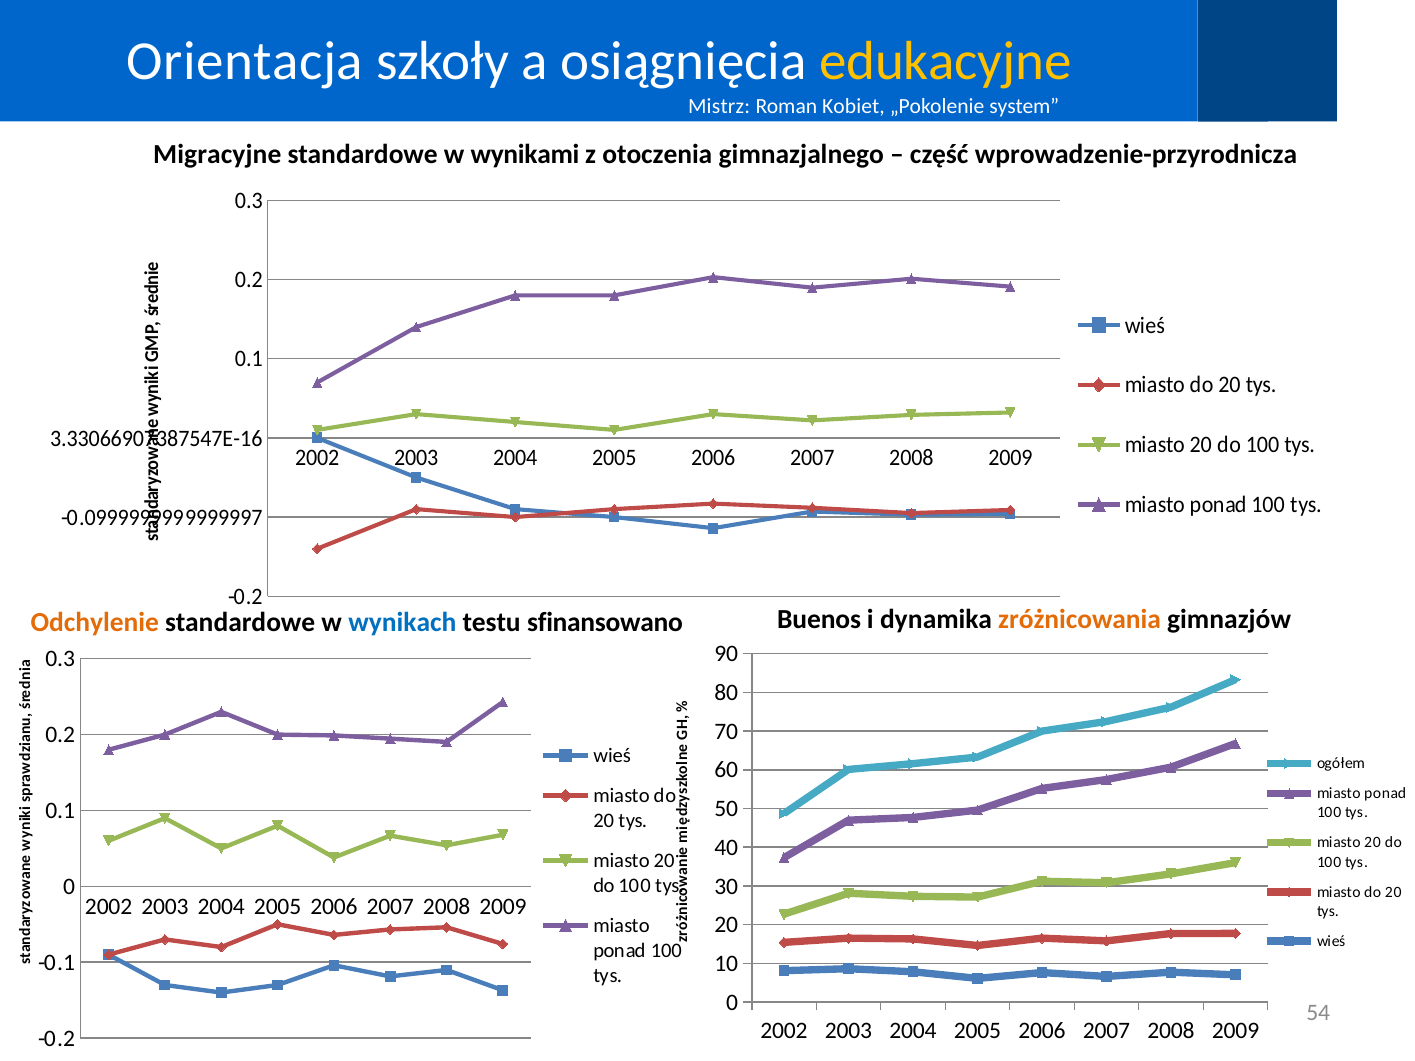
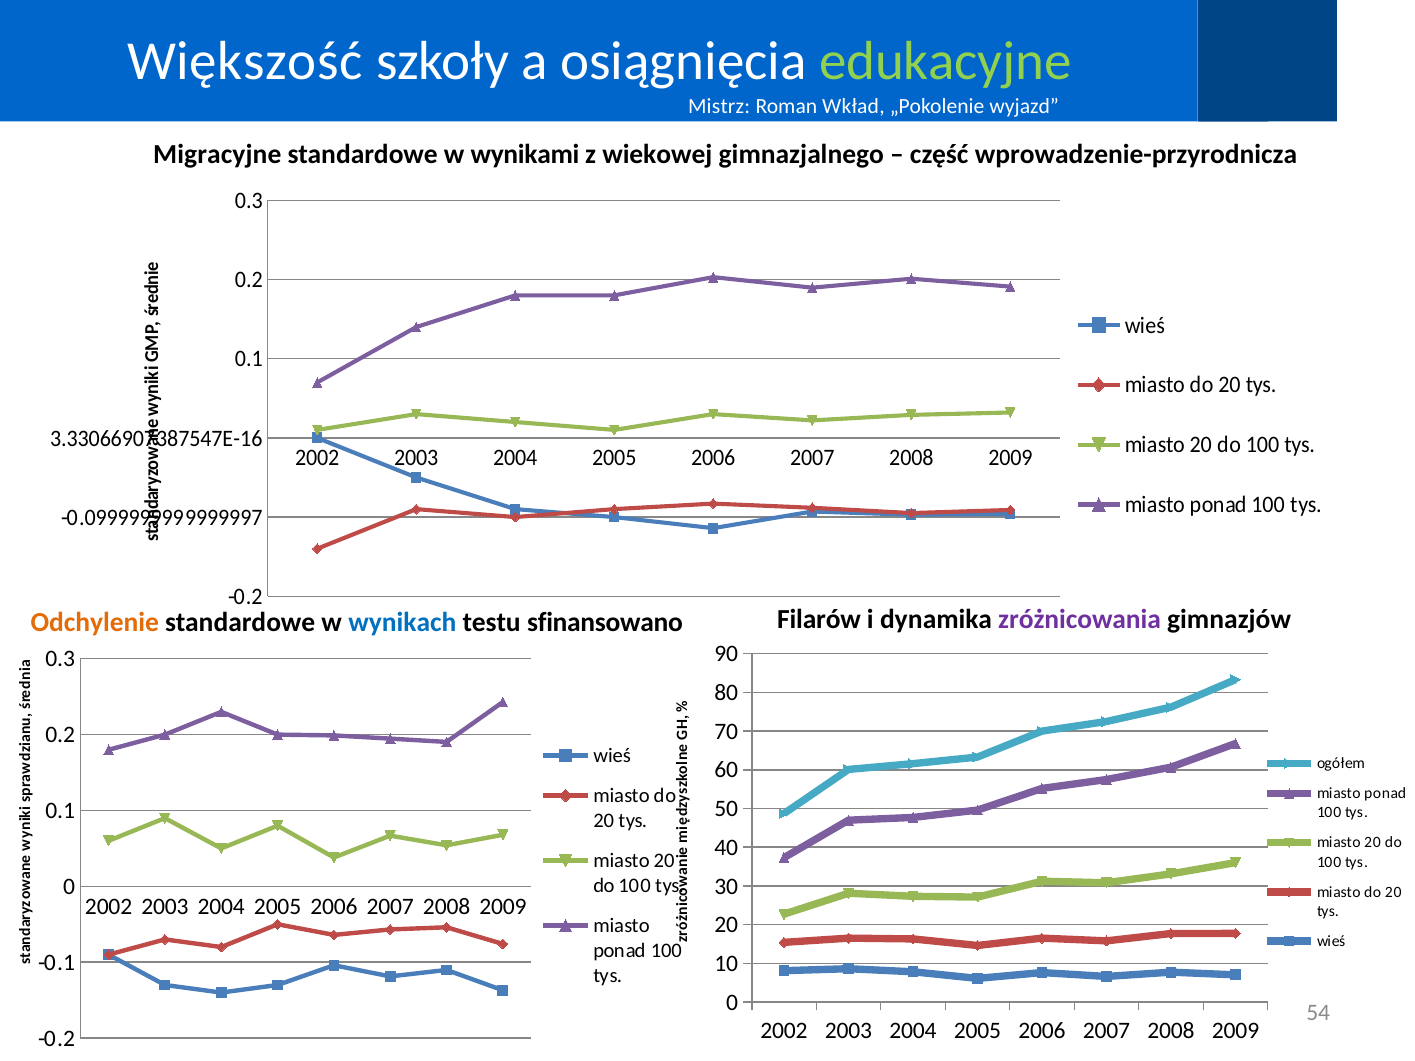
Orientacja: Orientacja -> Większość (245, 62)
edukacyjne colour: yellow -> light green (945, 62)
Kobiet: Kobiet -> Wkład (853, 107)
system: system -> wyjazd (1024, 107)
otoczenia: otoczenia -> wiekowej (657, 155)
Buenos: Buenos -> Filarów (819, 620)
zróżnicowania colour: orange -> purple (1080, 620)
